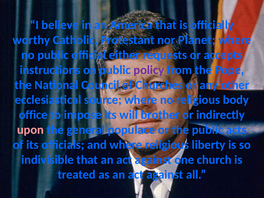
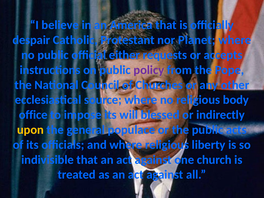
worthy: worthy -> despair (31, 40)
brother: brother -> blessed (160, 115)
upon colour: pink -> yellow (30, 130)
